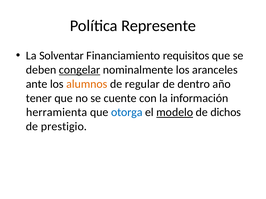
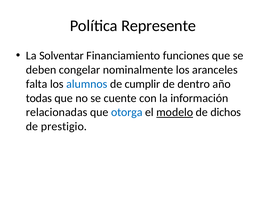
requisitos: requisitos -> funciones (186, 56)
congelar underline: present -> none (80, 70)
ante: ante -> falta (37, 84)
alumnos colour: orange -> blue (87, 84)
regular: regular -> cumplir (142, 84)
tener: tener -> todas (39, 98)
herramienta: herramienta -> relacionadas (57, 113)
